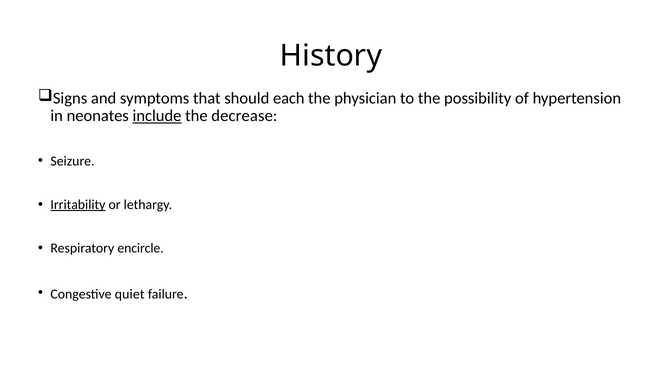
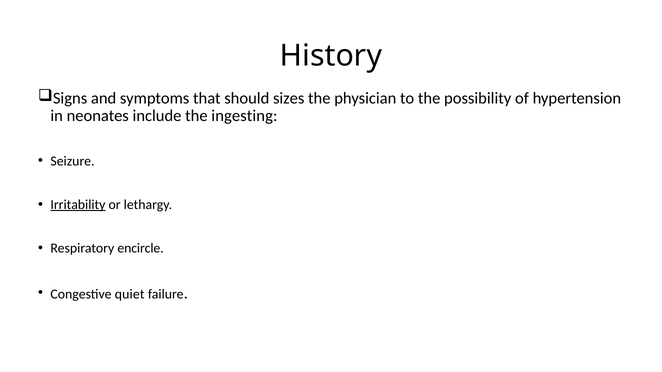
each: each -> sizes (289, 98)
include underline: present -> none (157, 116)
decrease: decrease -> ingesting (244, 116)
